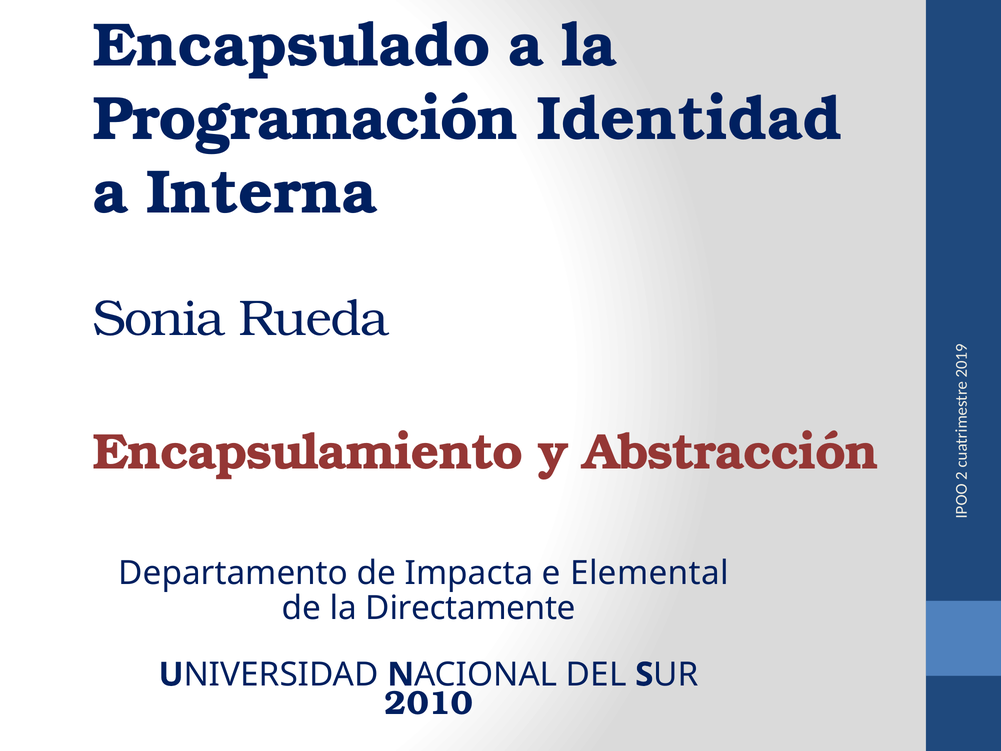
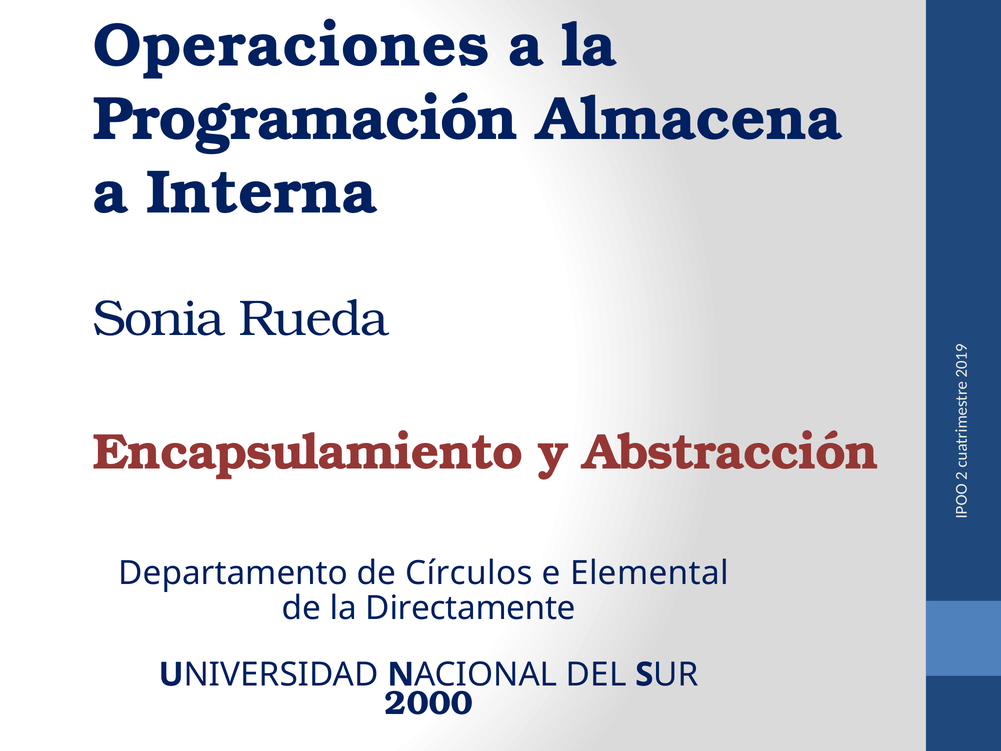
Encapsulado: Encapsulado -> Operaciones (291, 46)
Identidad: Identidad -> Almacena (689, 119)
Impacta: Impacta -> Círculos (469, 573)
2010: 2010 -> 2000 (429, 703)
